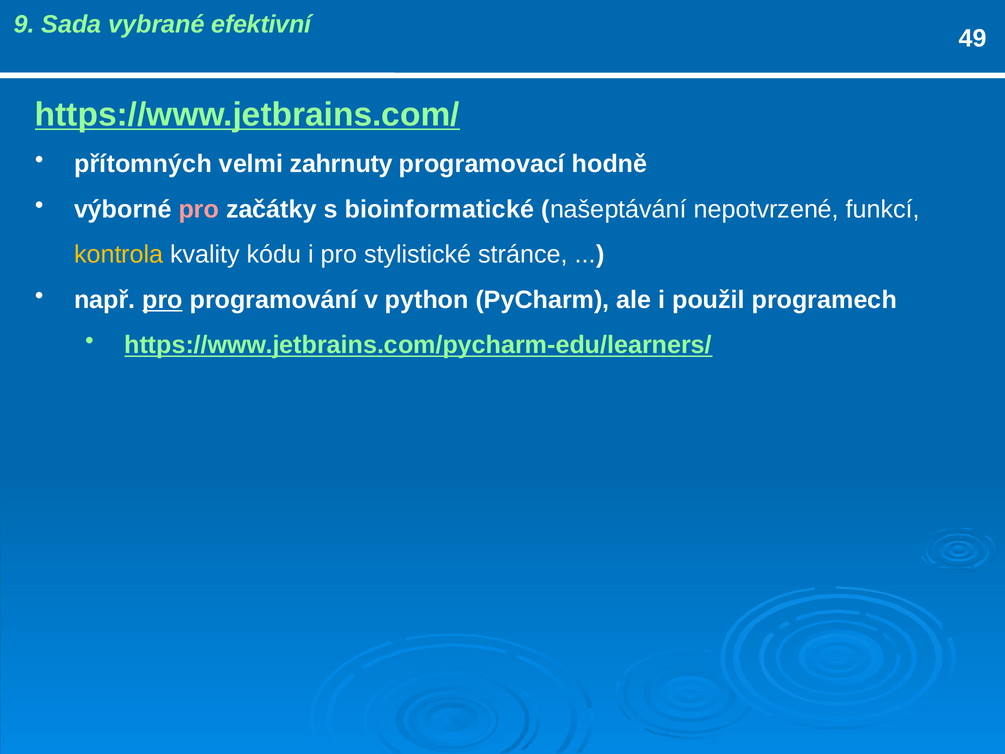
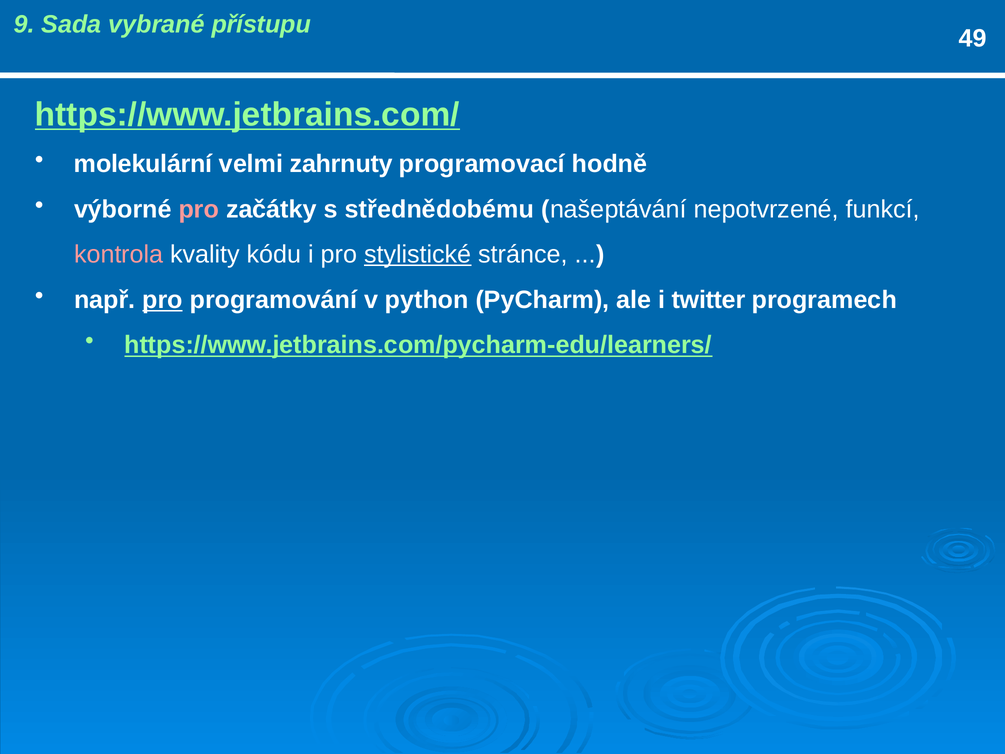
efektivní: efektivní -> přístupu (261, 24)
přítomných: přítomných -> molekulární (143, 164)
bioinformatické: bioinformatické -> střednědobému (439, 209)
kontrola colour: yellow -> pink (119, 255)
stylistické underline: none -> present (418, 255)
použil: použil -> twitter (709, 300)
